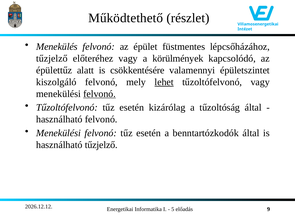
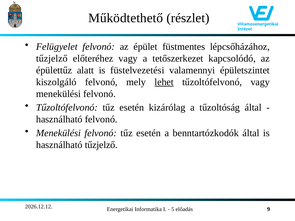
Menekülés: Menekülés -> Felügyelet (57, 47)
körülmények: körülmények -> tetőszerkezet (178, 58)
csökkentésére: csökkentésére -> füstelvezetési (137, 70)
felvonó underline: present -> none (100, 94)
